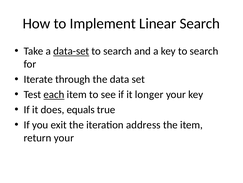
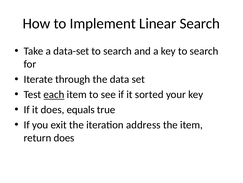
data-set underline: present -> none (71, 51)
longer: longer -> sorted (149, 94)
return your: your -> does (64, 137)
